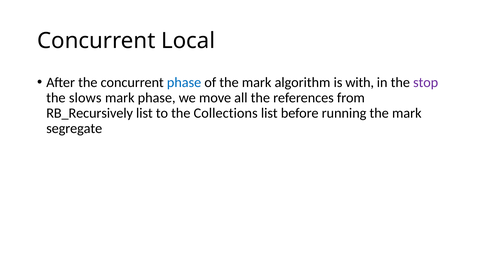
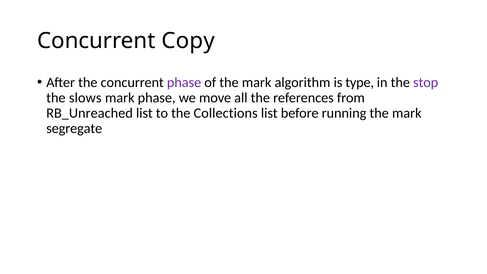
Local: Local -> Copy (188, 41)
phase colour: blue -> purple (184, 82)
with: with -> type (360, 82)
RB_Recursively: RB_Recursively -> RB_Unreached (90, 113)
